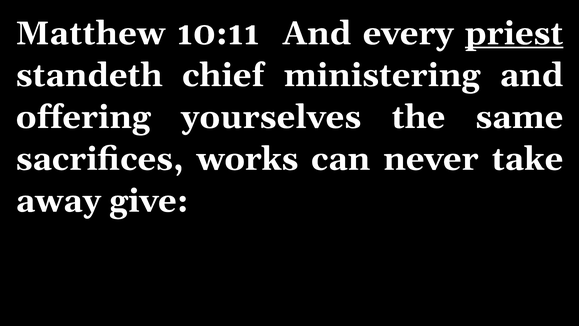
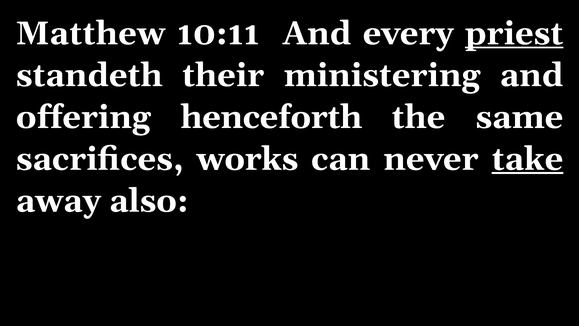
chief: chief -> their (223, 75)
yourselves: yourselves -> henceforth (271, 117)
take underline: none -> present (527, 159)
give: give -> also (149, 201)
